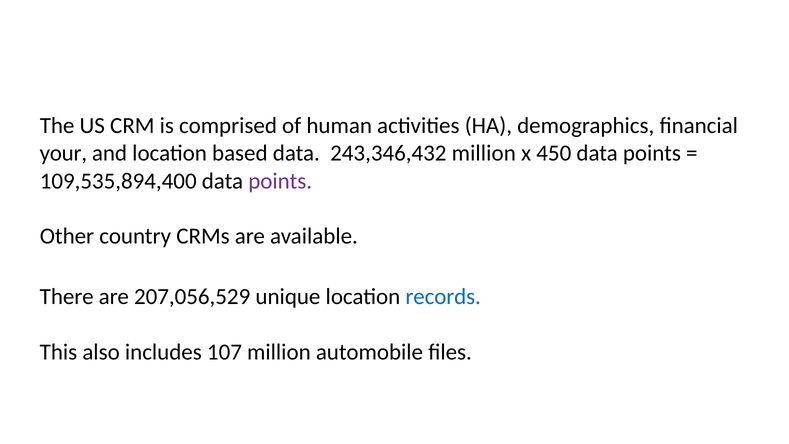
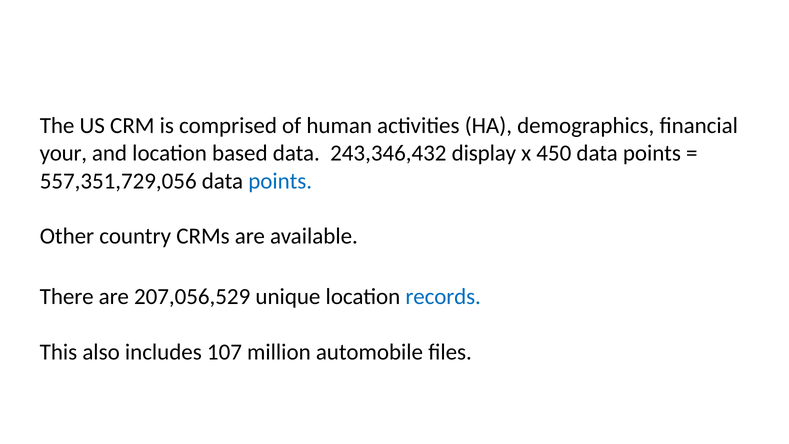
243,346,432 million: million -> display (484, 153)
109,535,894,400: 109,535,894,400 -> 557,351,729,056 (118, 181)
points colour: purple -> blue (280, 181)
